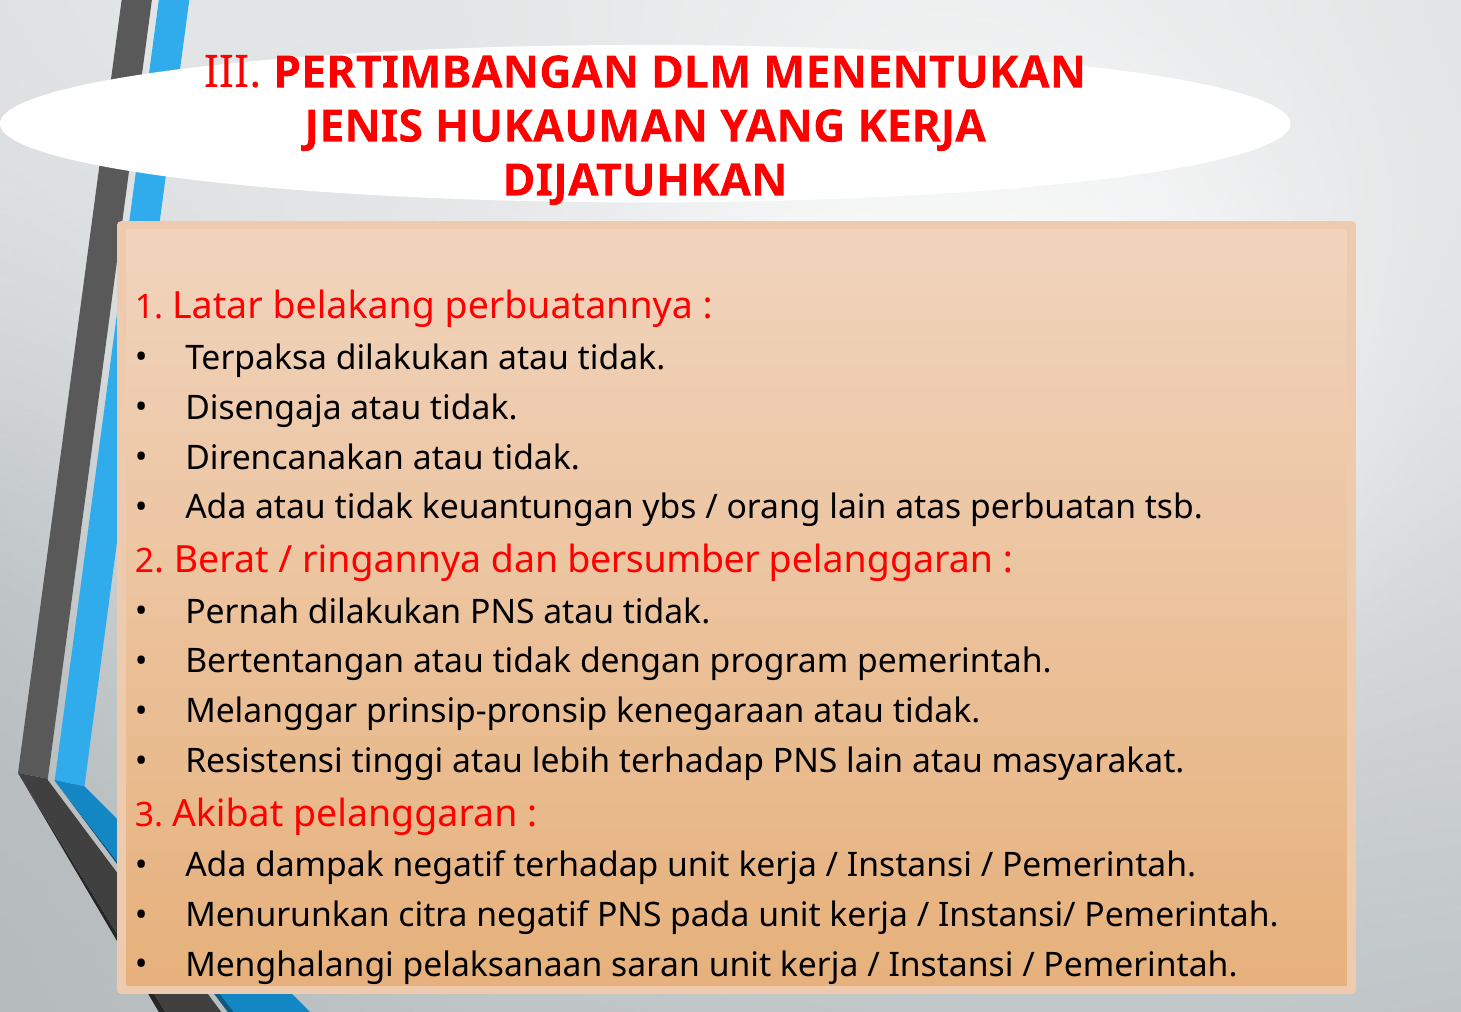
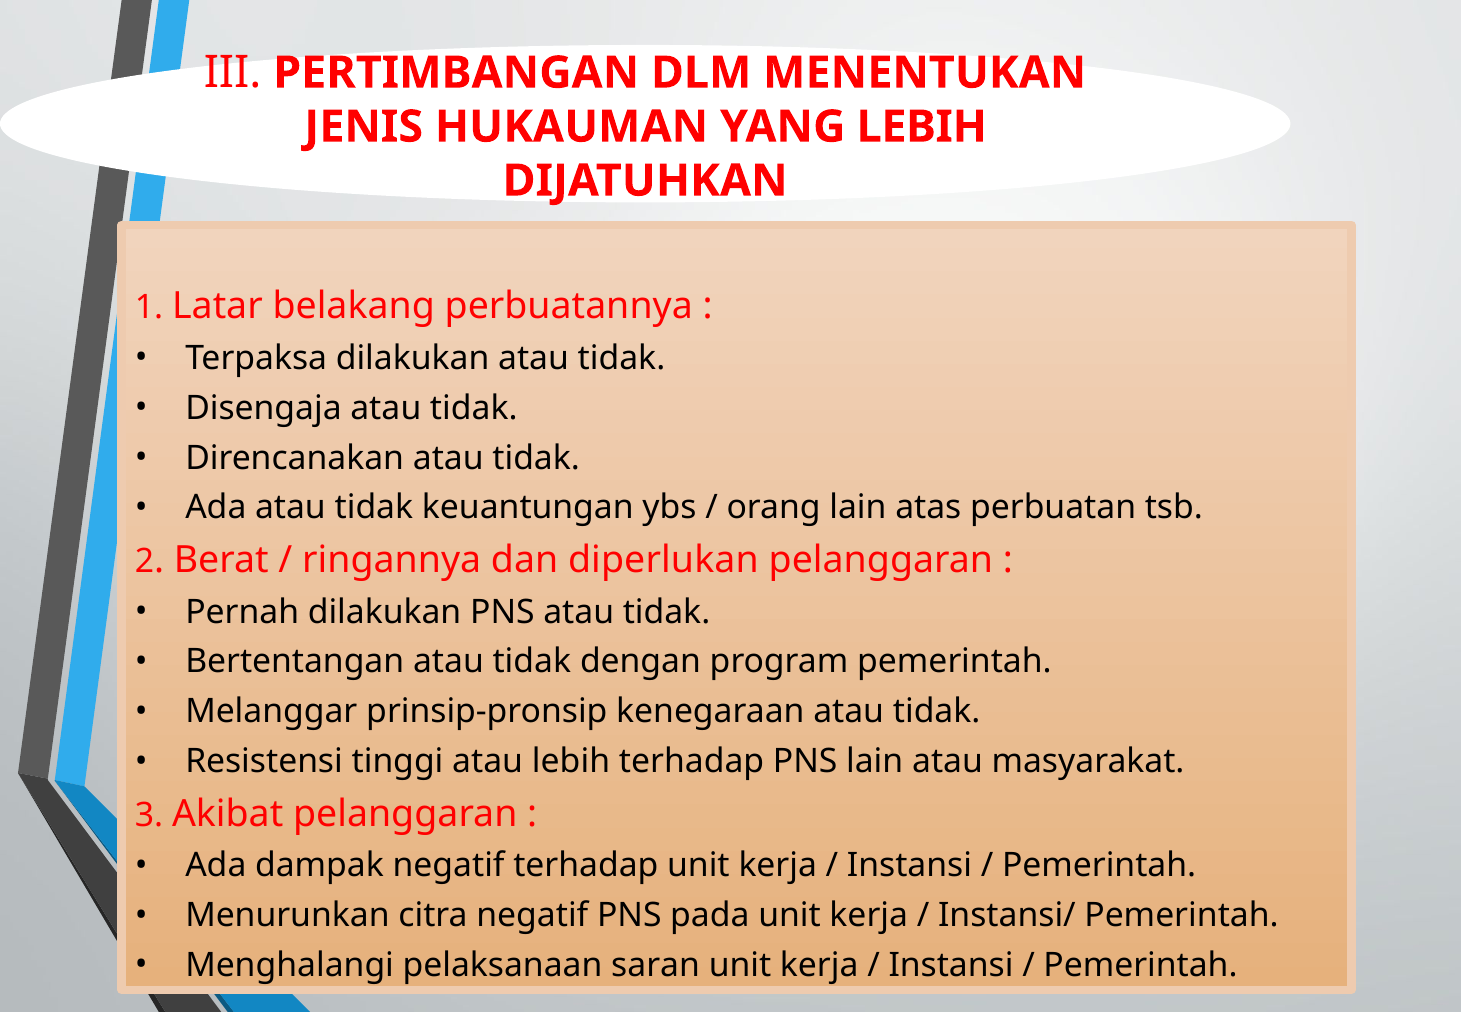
YANG KERJA: KERJA -> LEBIH (922, 127)
bersumber: bersumber -> diperlukan (663, 560)
